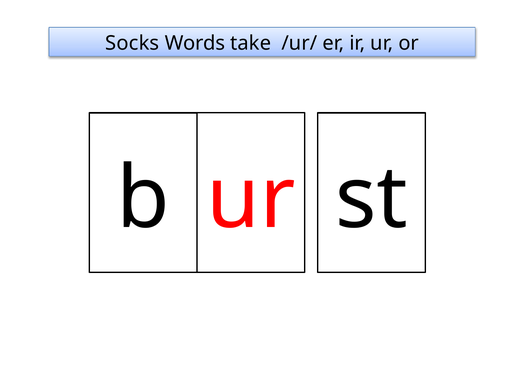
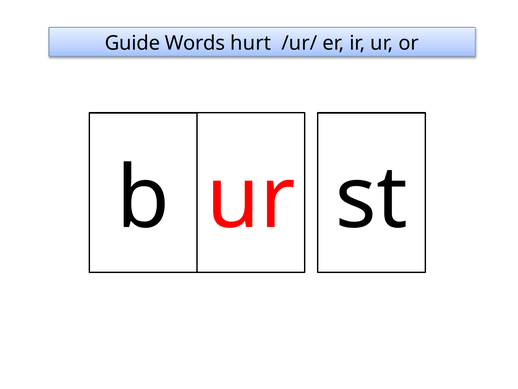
Socks: Socks -> Guide (132, 43)
take: take -> hurt (251, 43)
